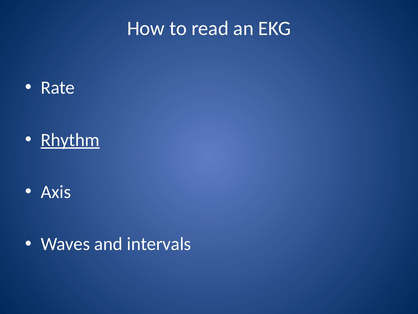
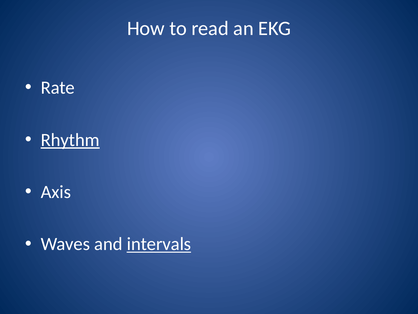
intervals underline: none -> present (159, 244)
